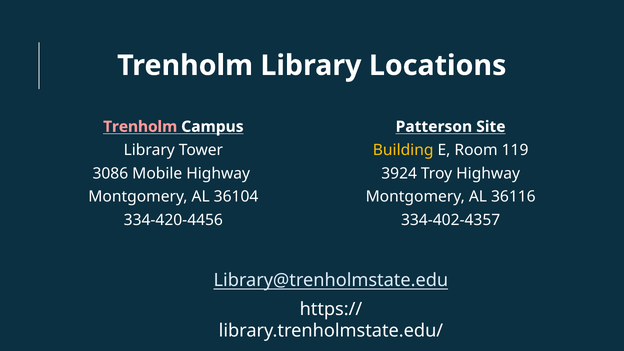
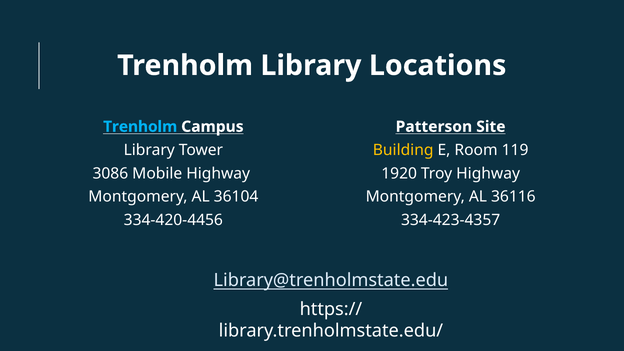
Trenholm colour: pink -> light blue (140, 127)
3924: 3924 -> 1920 (399, 173)
334-402-4357: 334-402-4357 -> 334-423-4357 (451, 220)
